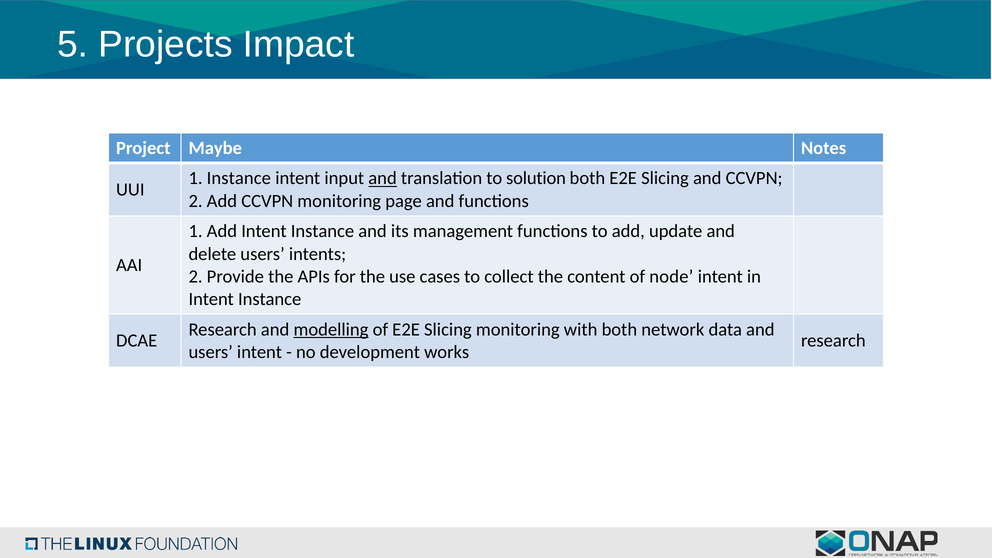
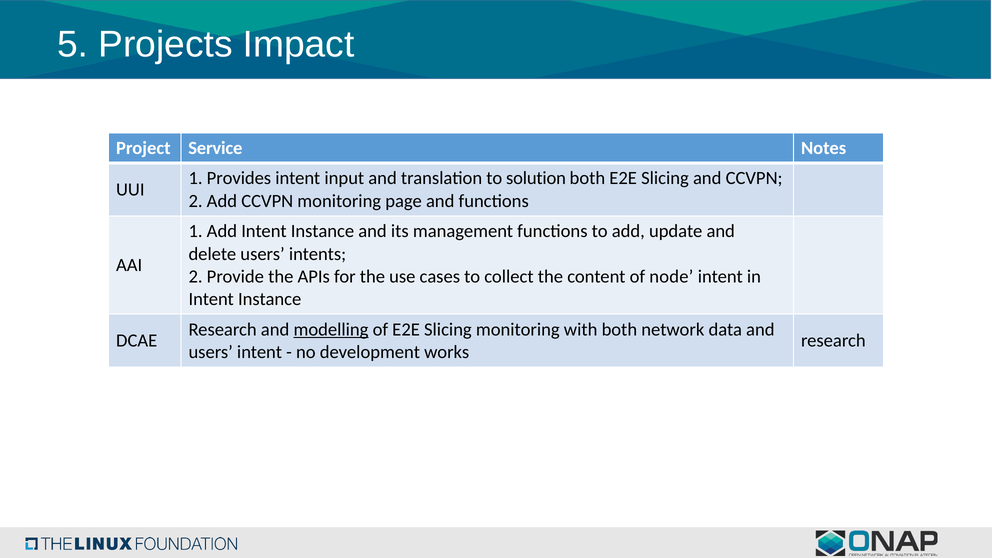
Maybe: Maybe -> Service (215, 148)
1 Instance: Instance -> Provides (239, 178)
and underline: present -> none (383, 178)
